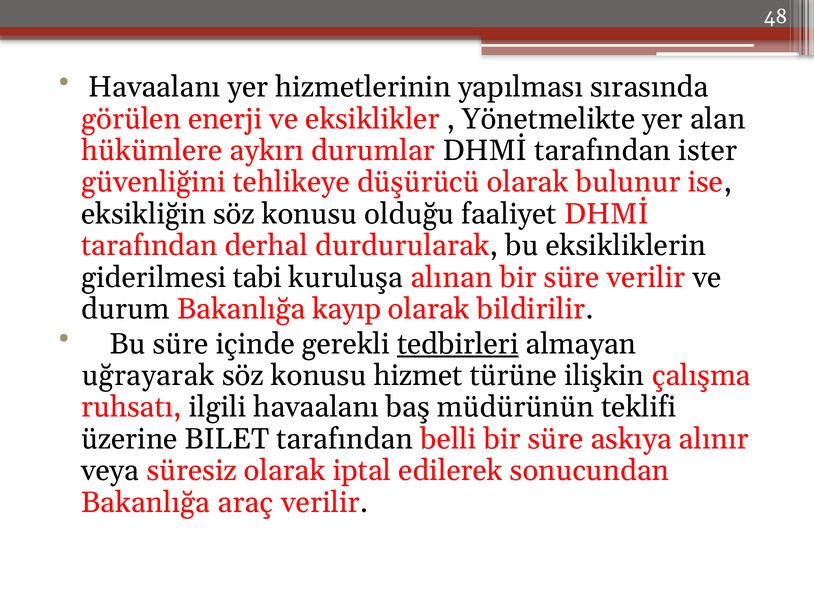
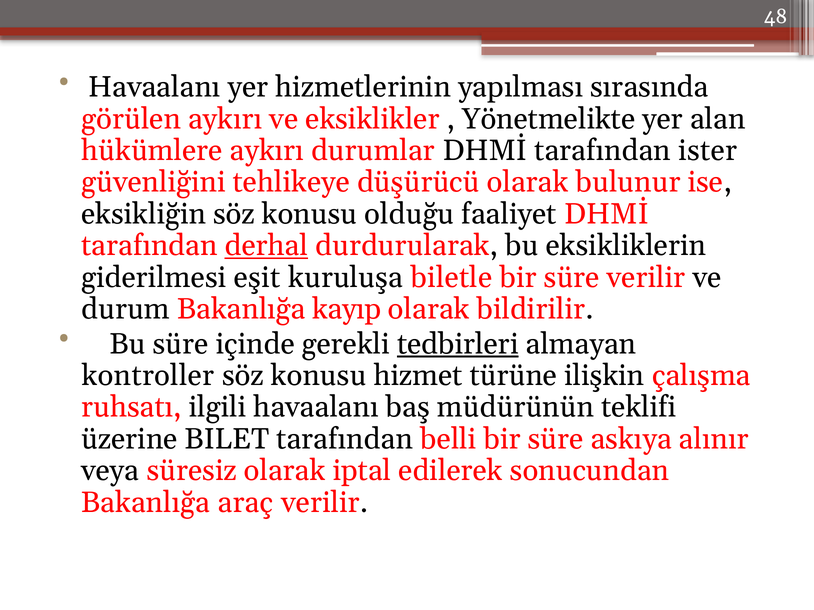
görülen enerji: enerji -> aykırı (225, 119)
derhal underline: none -> present (266, 246)
tabi: tabi -> eşit (257, 278)
alınan: alınan -> biletle (451, 278)
uğrayarak: uğrayarak -> kontroller (148, 376)
